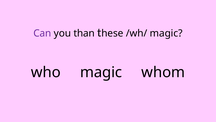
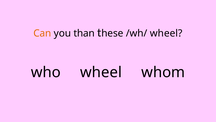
Can colour: purple -> orange (42, 33)
/wh/ magic: magic -> wheel (166, 33)
who magic: magic -> wheel (101, 72)
